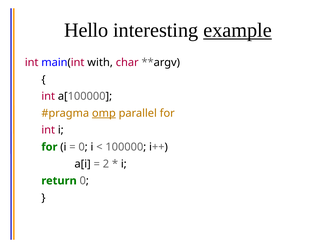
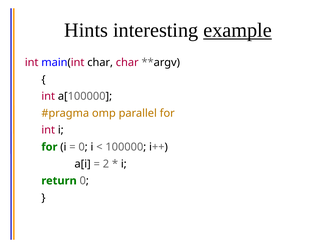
Hello: Hello -> Hints (86, 30)
main(int with: with -> char (100, 63)
omp underline: present -> none (104, 113)
